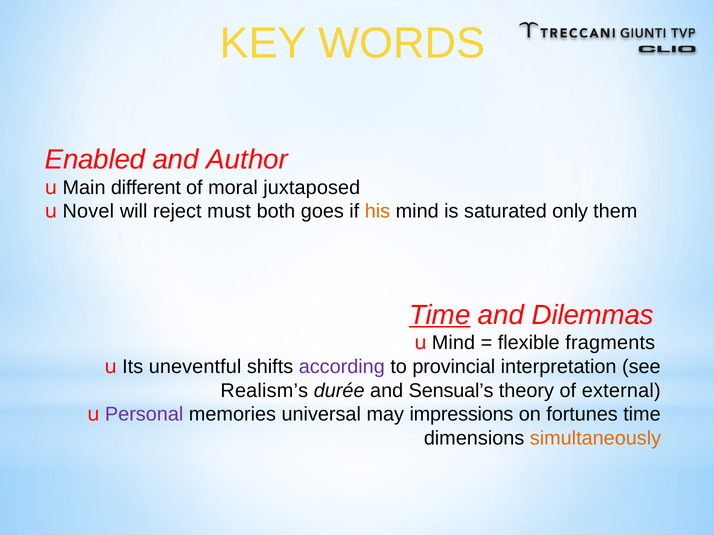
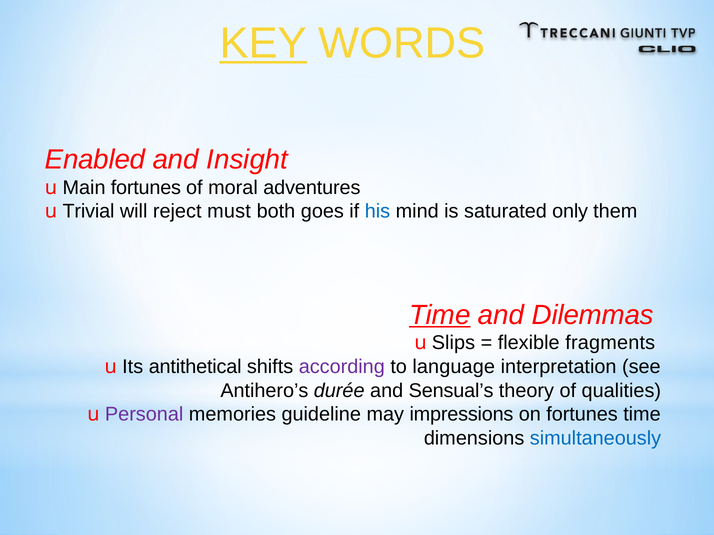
KEY underline: none -> present (263, 43)
Author: Author -> Insight (247, 160)
Main different: different -> fortunes (146, 188)
juxtaposed: juxtaposed -> adventures (312, 188)
Novel: Novel -> Trivial (88, 212)
his colour: orange -> blue (377, 212)
u Mind: Mind -> Slips (453, 343)
uneventful: uneventful -> antithetical (195, 367)
provincial: provincial -> language (454, 367)
Realism’s: Realism’s -> Antihero’s (264, 391)
external: external -> qualities (621, 391)
universal: universal -> guideline (321, 415)
simultaneously colour: orange -> blue (595, 438)
